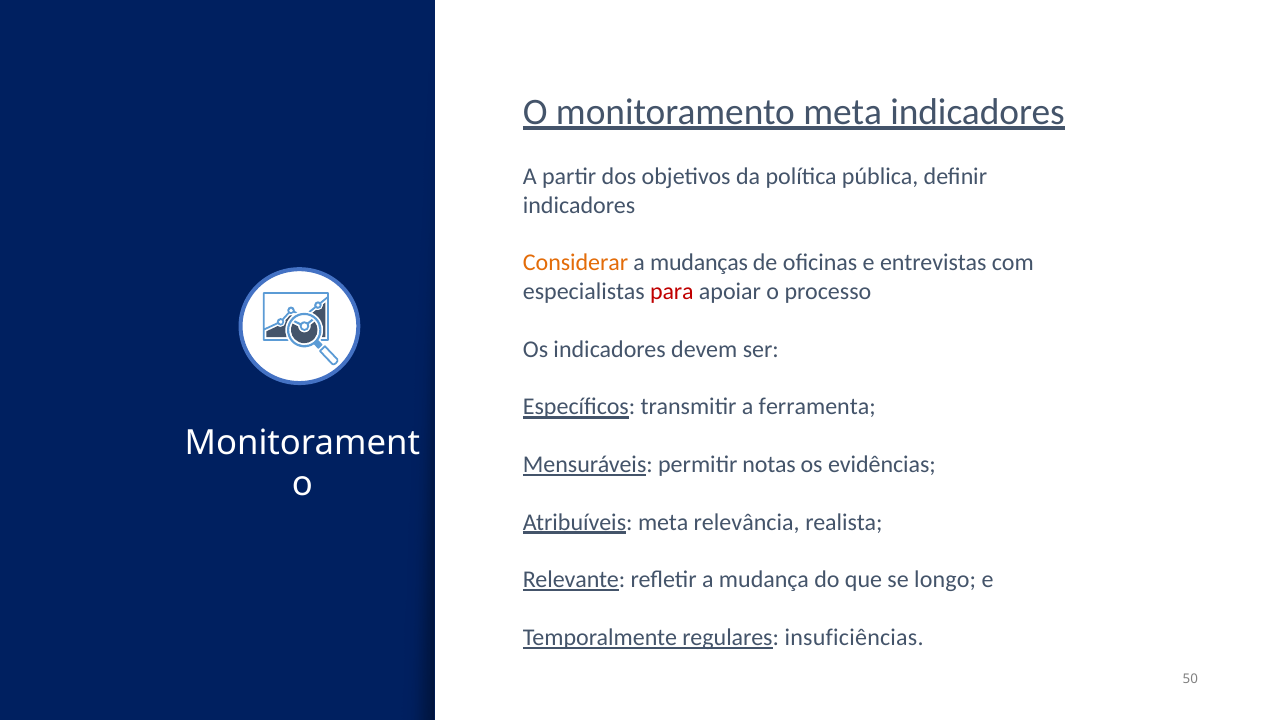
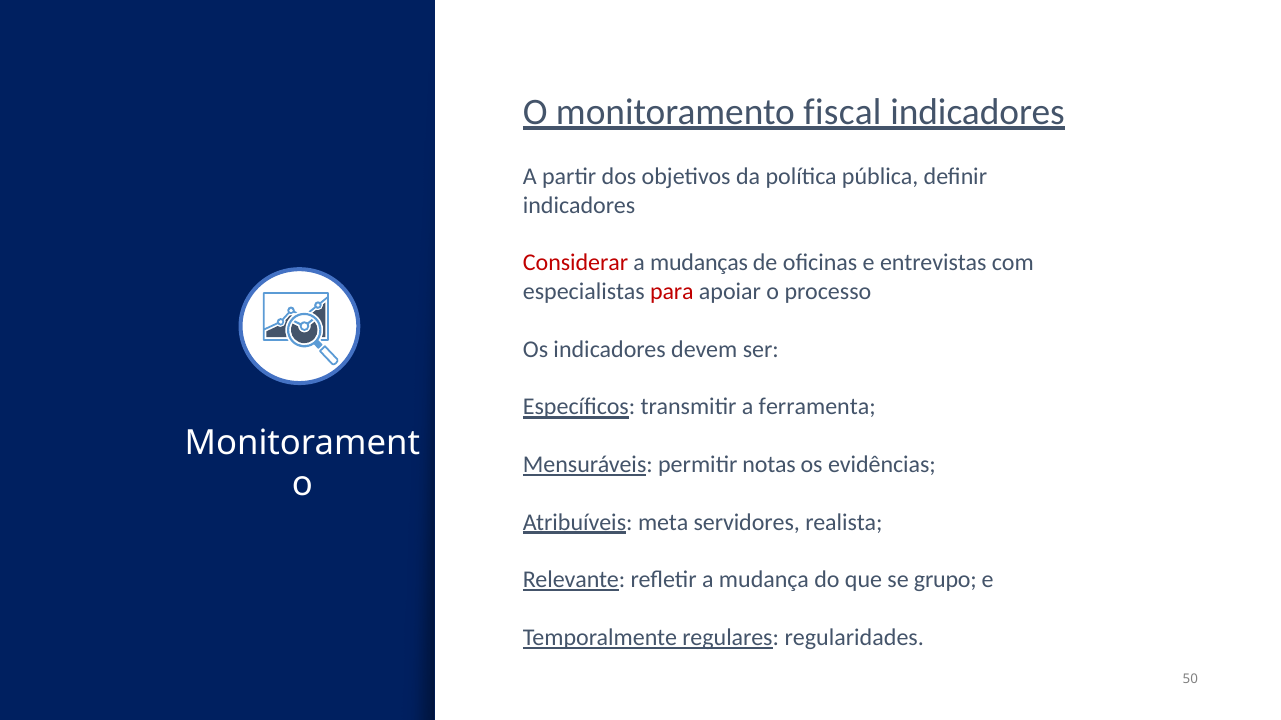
monitoramento meta: meta -> fiscal (842, 112)
Considerar colour: orange -> red (576, 263)
relevância: relevância -> servidores (747, 523)
longo: longo -> grupo (945, 580)
insuficiências: insuficiências -> regularidades (854, 638)
